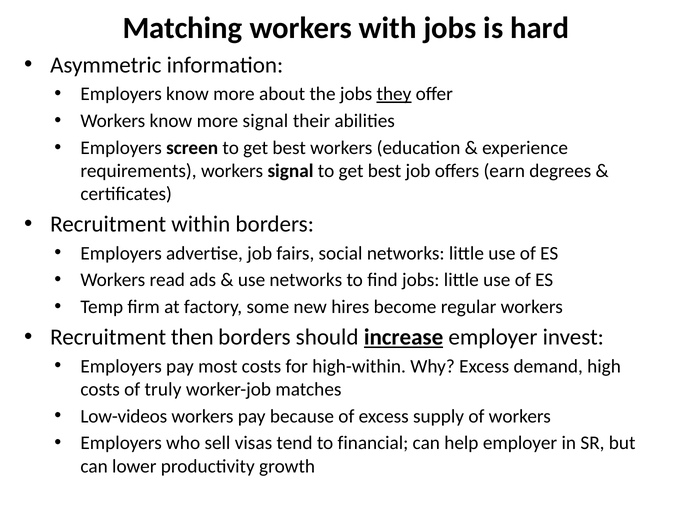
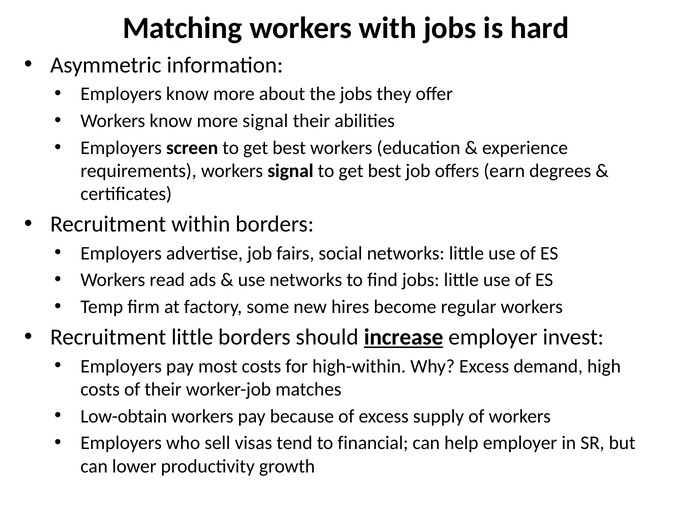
they underline: present -> none (394, 94)
Recruitment then: then -> little (192, 337)
of truly: truly -> their (163, 389)
Low-videos: Low-videos -> Low-obtain (124, 416)
